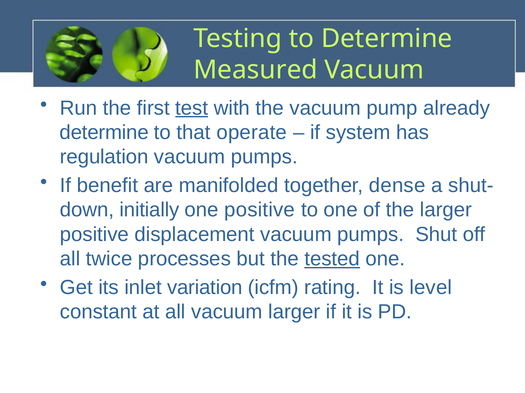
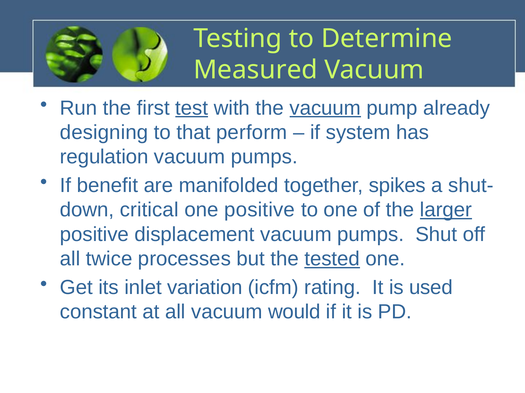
vacuum underline: none -> present (325, 108)
determine: determine -> designing (104, 133)
operate: operate -> perform (252, 133)
dense: dense -> spikes (397, 186)
initially: initially -> critical (149, 210)
larger underline: none -> present (446, 210)
level: level -> used (431, 288)
vacuum larger: larger -> would (294, 312)
